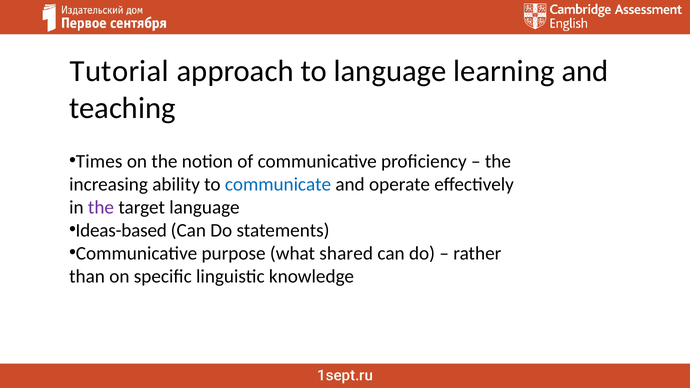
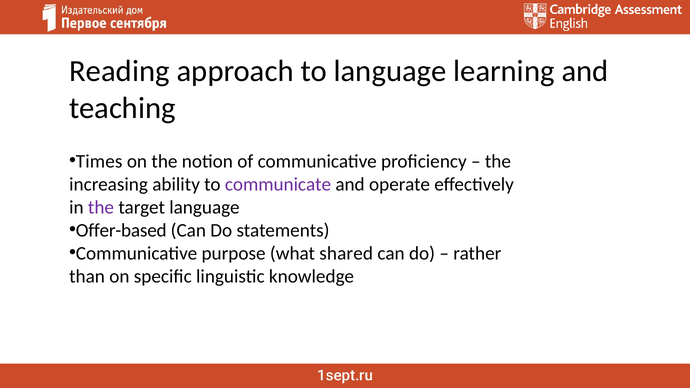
Tutorial: Tutorial -> Reading (119, 71)
communicate colour: blue -> purple (278, 184)
Ideas-based: Ideas-based -> Offer-based (121, 230)
